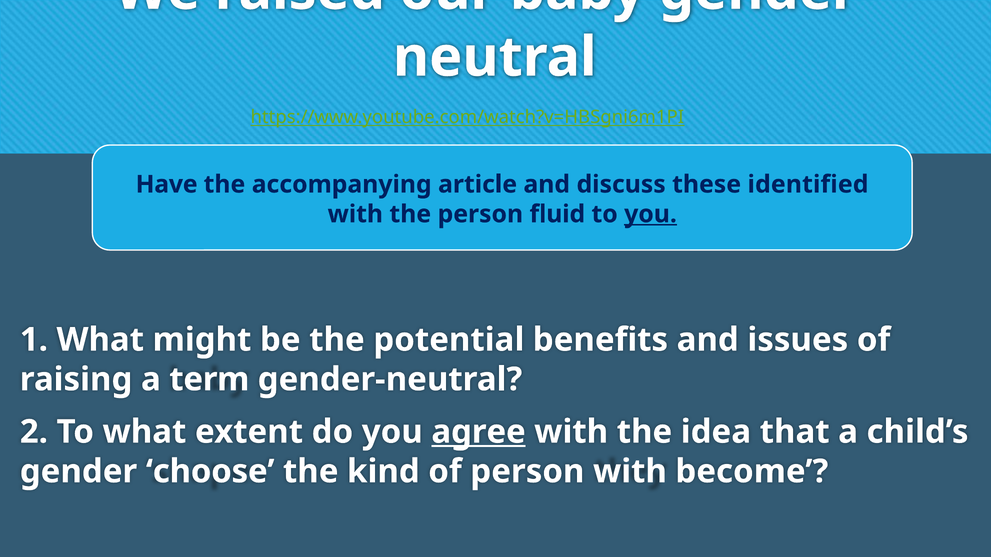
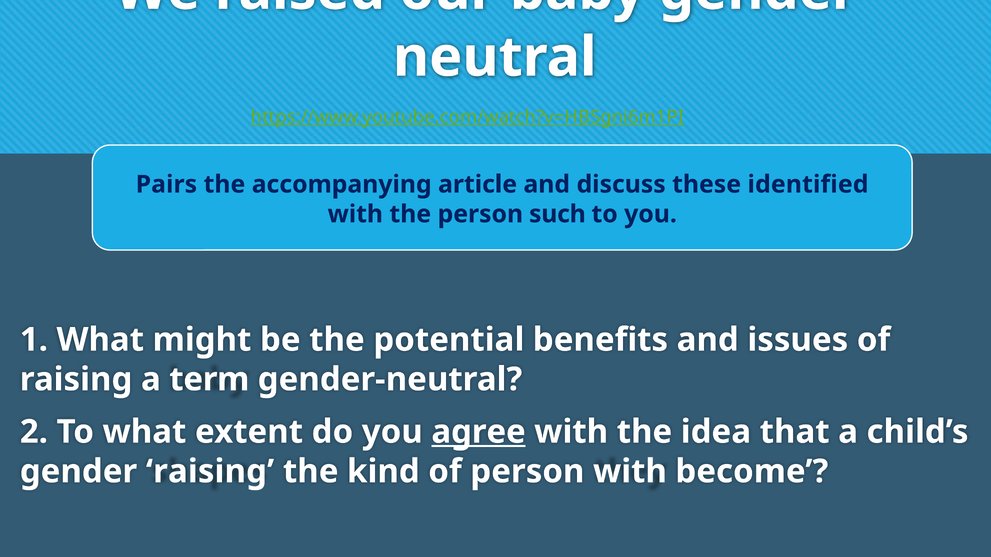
Have: Have -> Pairs (166, 185)
fluid: fluid -> such (557, 214)
you underline: present -> none (651, 214)
gender choose: choose -> raising (210, 472)
